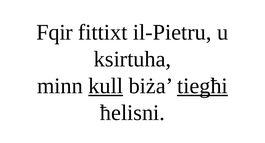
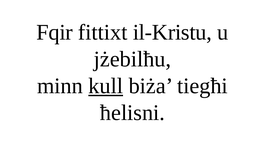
il-Pietru: il-Pietru -> il-Kristu (172, 32)
ksirtuha: ksirtuha -> jżebilħu (132, 59)
tiegħi underline: present -> none (202, 86)
